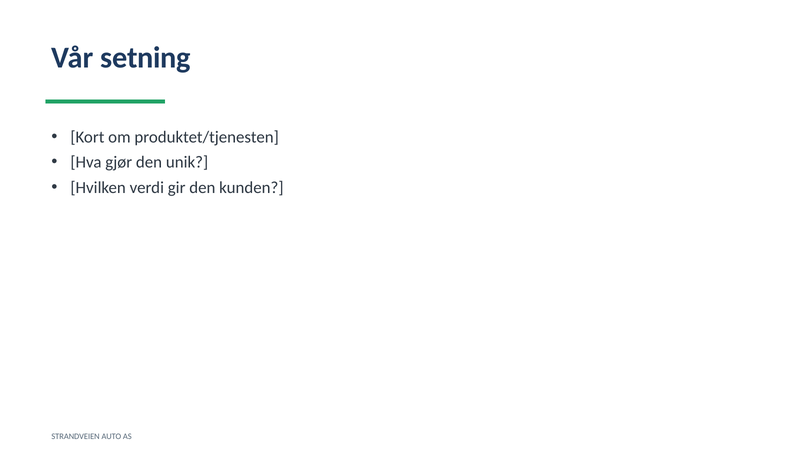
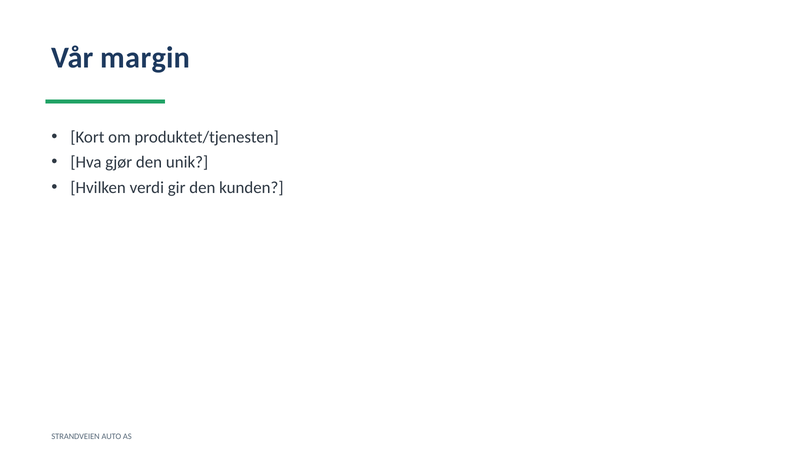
setning: setning -> margin (145, 58)
